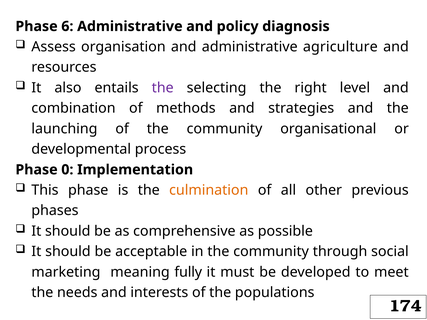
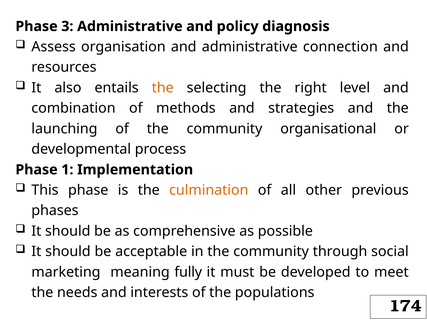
6: 6 -> 3 (67, 26)
agriculture: agriculture -> connection (340, 47)
the colour: purple -> orange (163, 88)
0: 0 -> 1 (67, 170)
